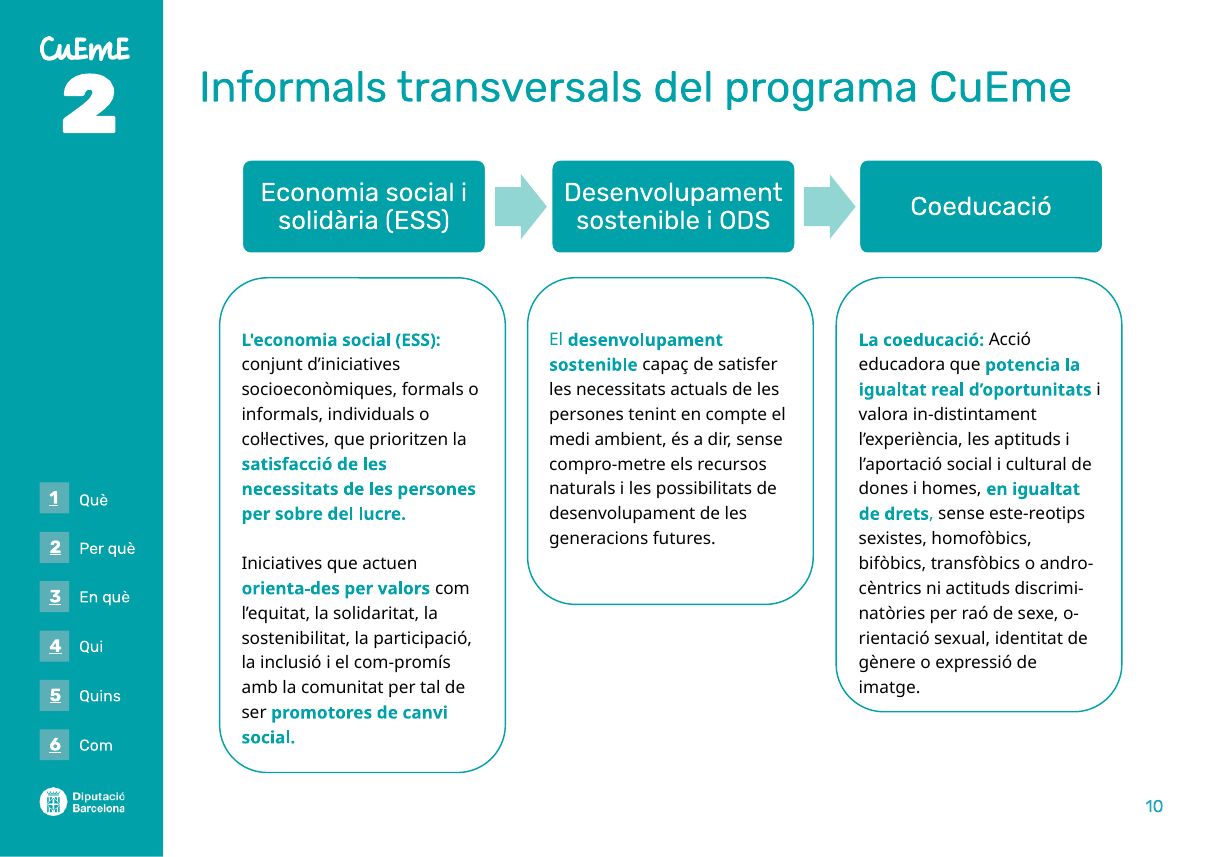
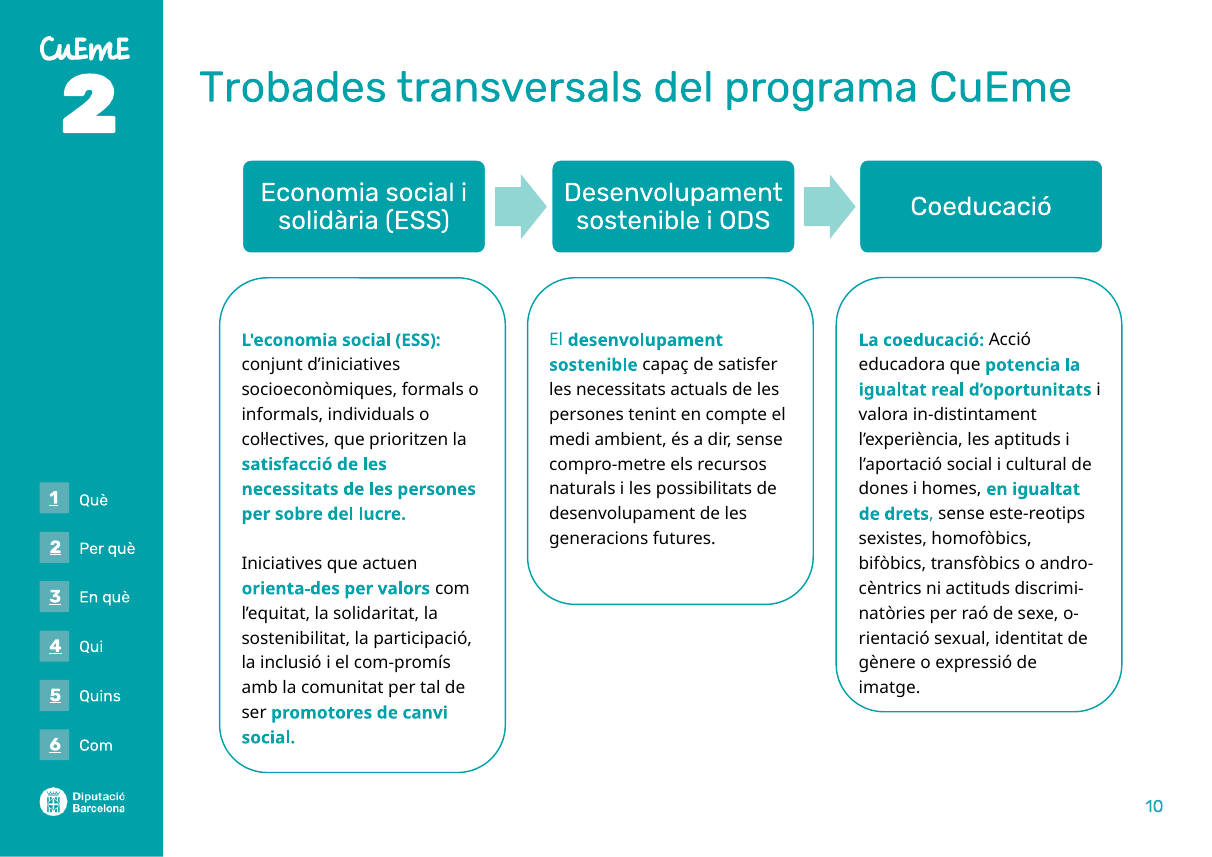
Informals: Informals -> Trobades (293, 87)
